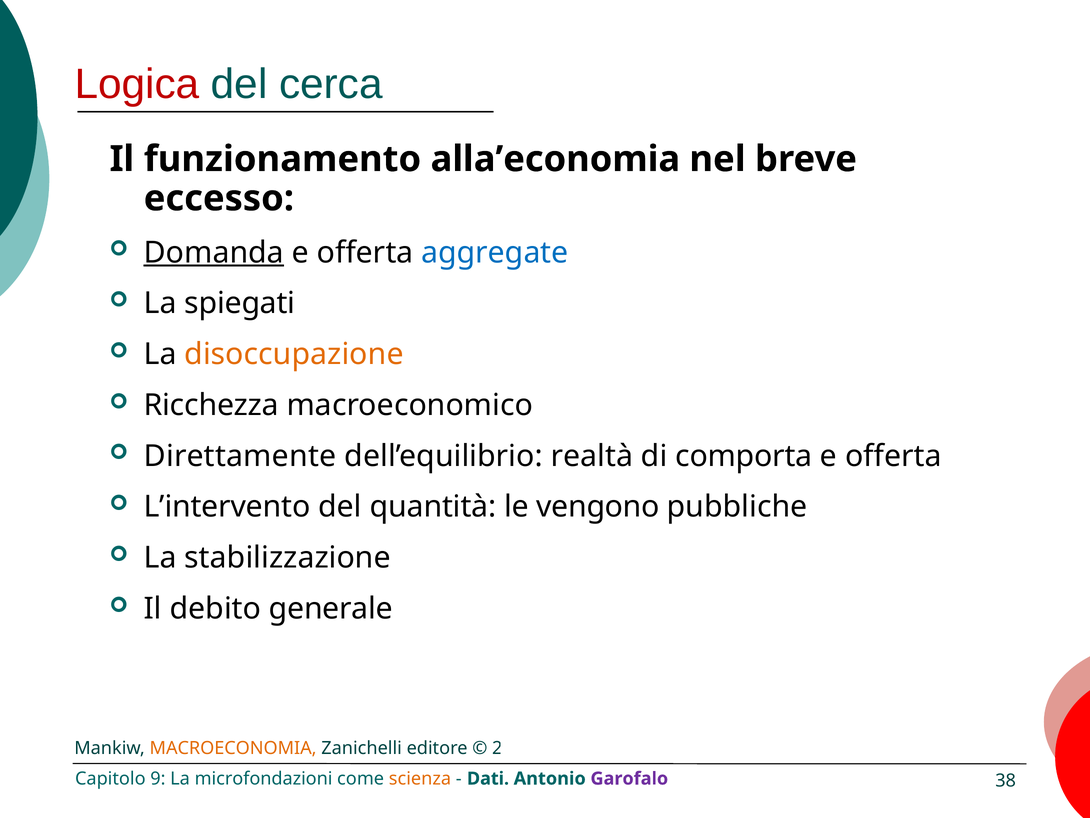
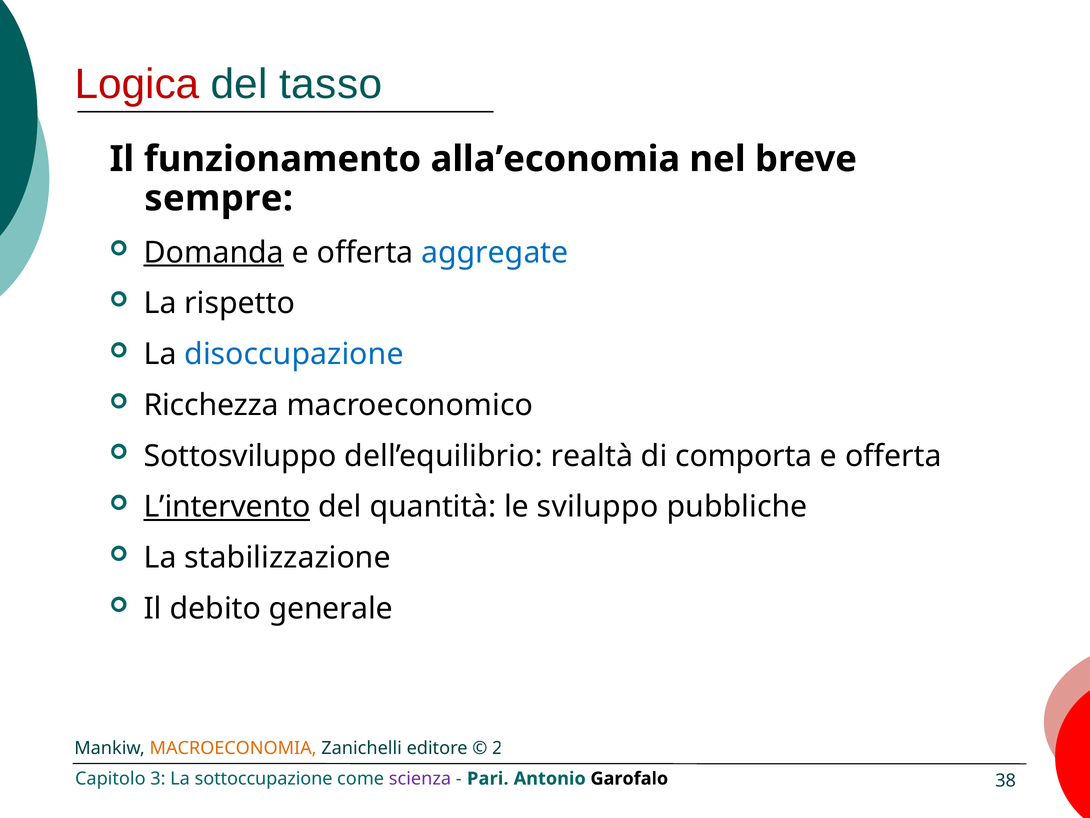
cerca: cerca -> tasso (331, 84)
eccesso: eccesso -> sempre (219, 198)
spiegati: spiegati -> rispetto (240, 303)
disoccupazione colour: orange -> blue (294, 354)
Direttamente: Direttamente -> Sottosviluppo (240, 456)
L’intervento underline: none -> present (227, 507)
vengono: vengono -> sviluppo (598, 507)
9: 9 -> 3 (158, 778)
microfondazioni: microfondazioni -> sottoccupazione (264, 778)
scienza colour: orange -> purple (420, 778)
Dati: Dati -> Pari (488, 778)
Garofalo colour: purple -> black (629, 778)
